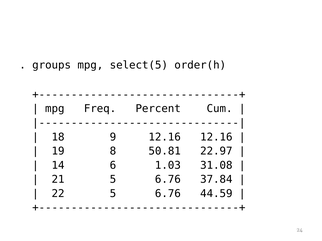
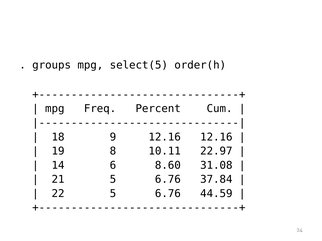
50.81: 50.81 -> 10.11 (165, 151)
1.03: 1.03 -> 8.60 (168, 166)
